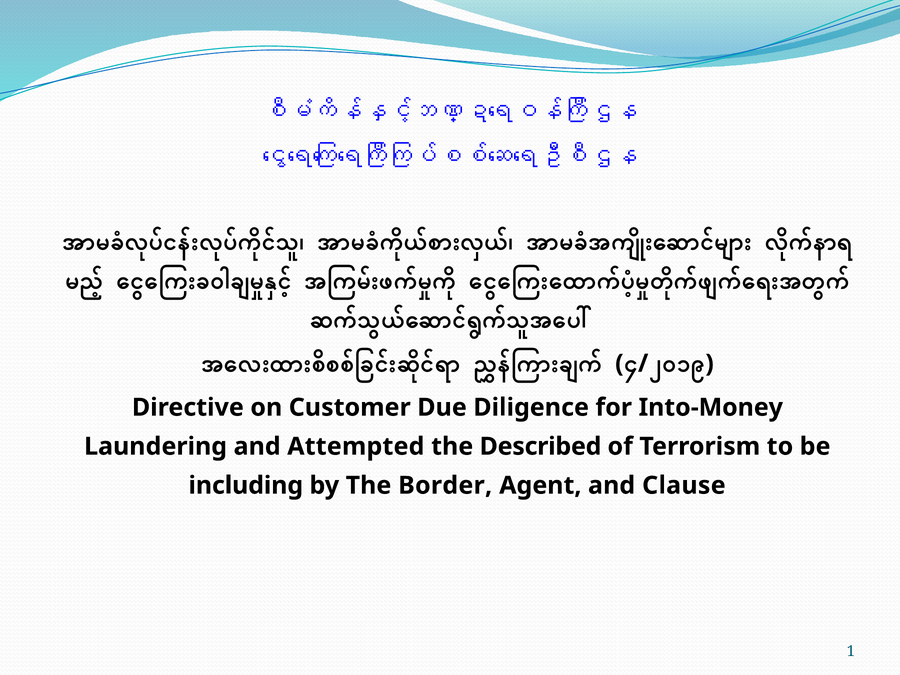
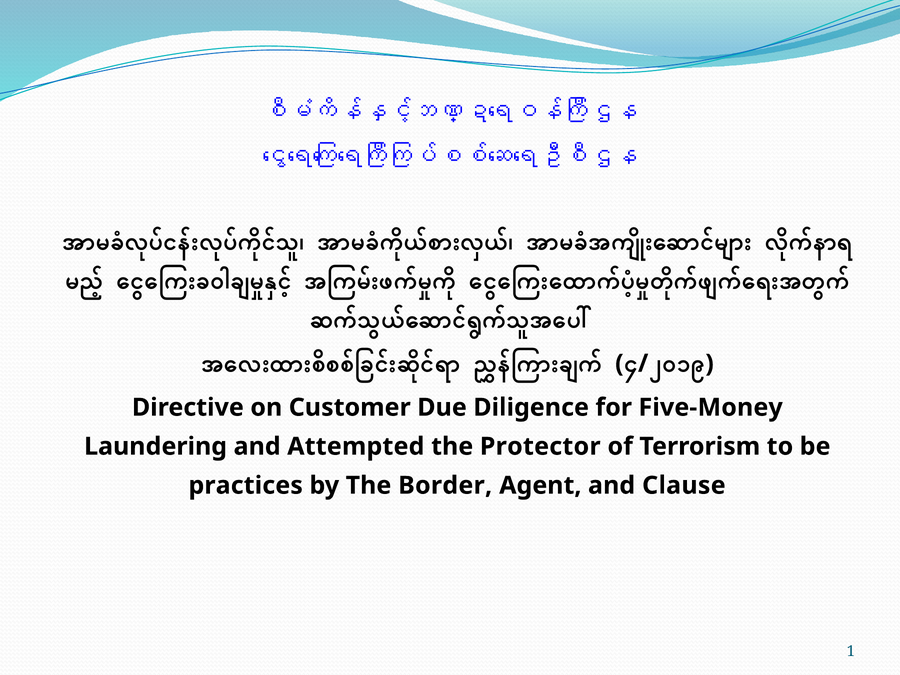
Into-Money: Into-Money -> Five-Money (711, 407)
Described: Described -> Protector (540, 446)
including: including -> practices (246, 485)
